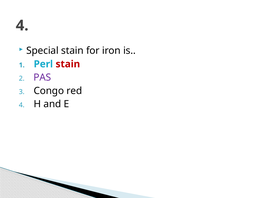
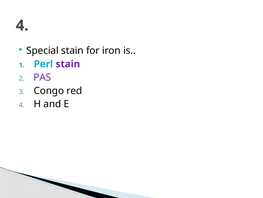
stain colour: red -> purple (68, 64)
